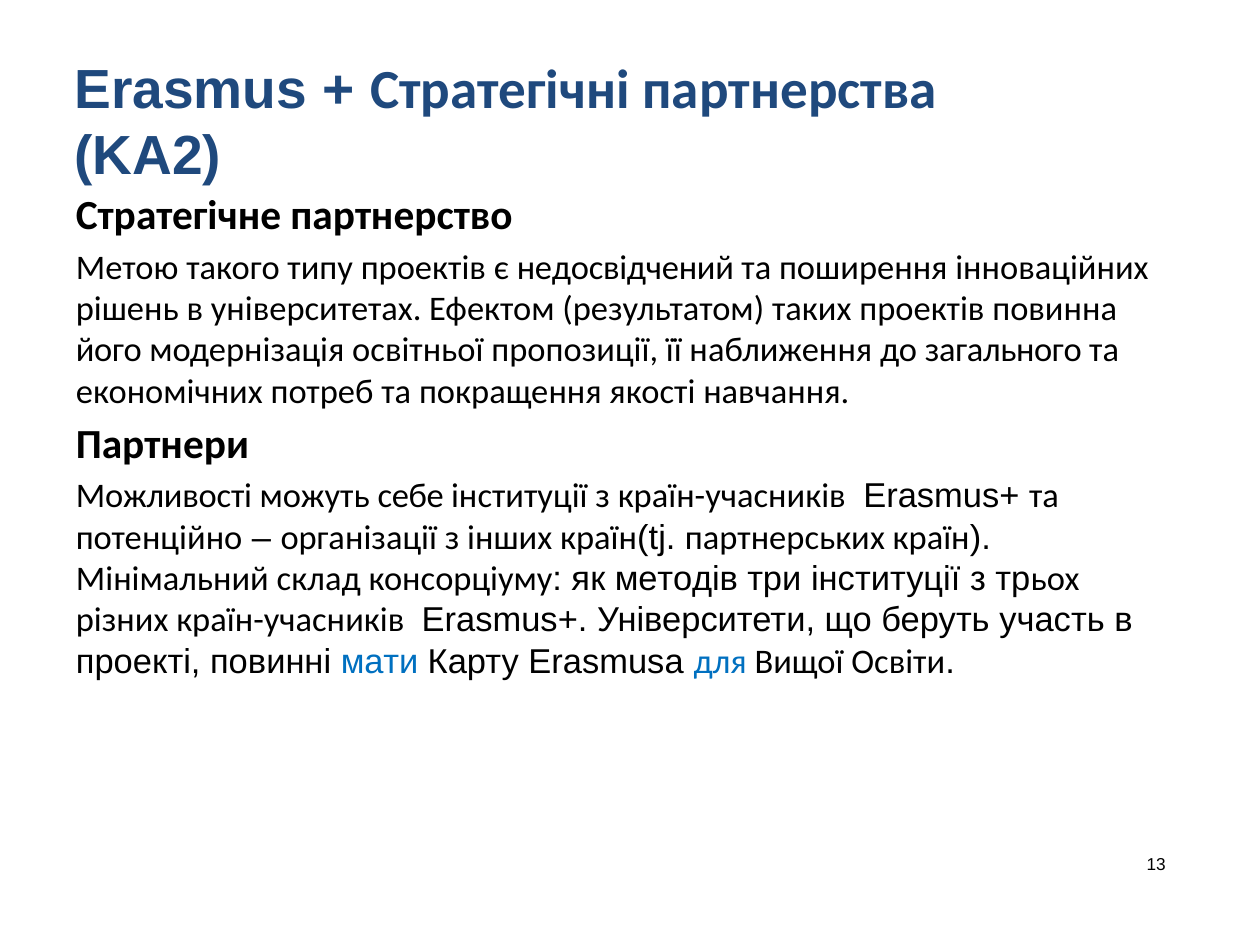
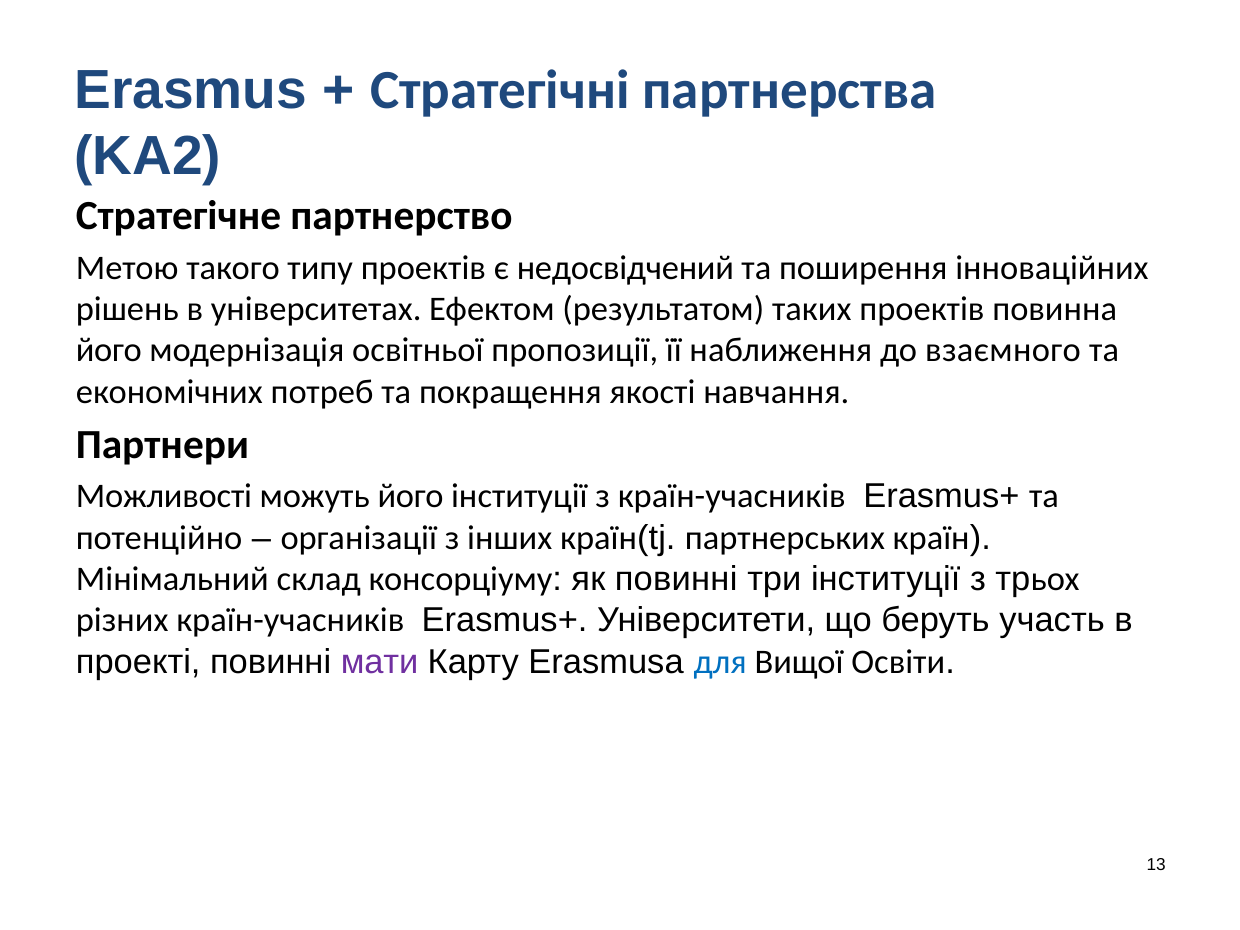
загального: загального -> взаємного (1003, 350)
можуть себе: себе -> його (411, 496)
як методів: методів -> повинні (676, 579)
мати colour: blue -> purple (380, 662)
